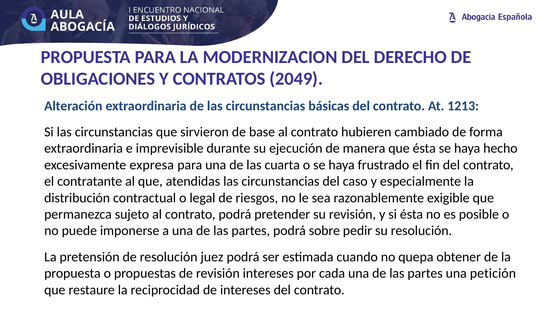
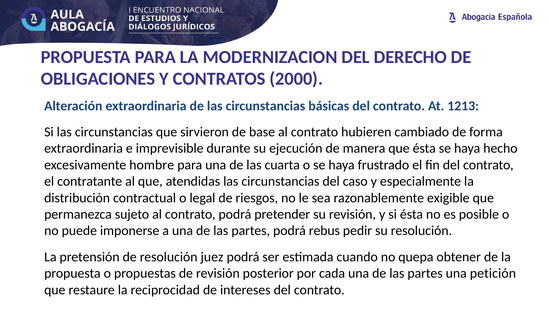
2049: 2049 -> 2000 (296, 79)
expresa: expresa -> hombre (152, 165)
sobre: sobre -> rebus (324, 231)
revisión intereses: intereses -> posterior (268, 273)
